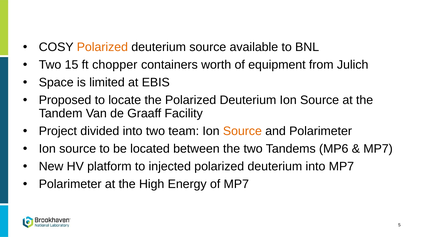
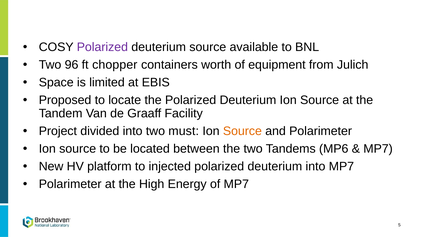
Polarized colour: orange -> purple (102, 47)
15: 15 -> 96 (72, 65)
team: team -> must (184, 131)
